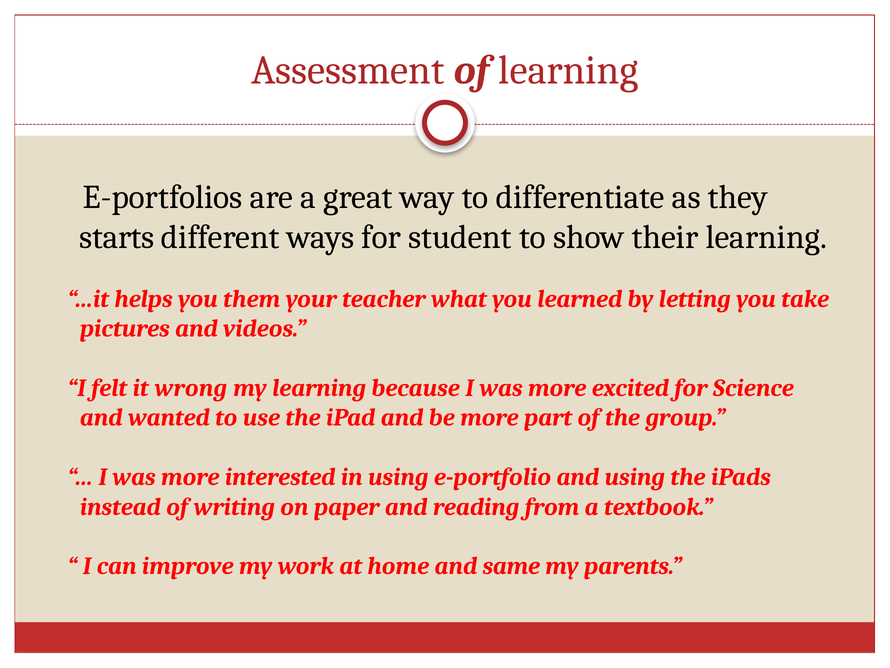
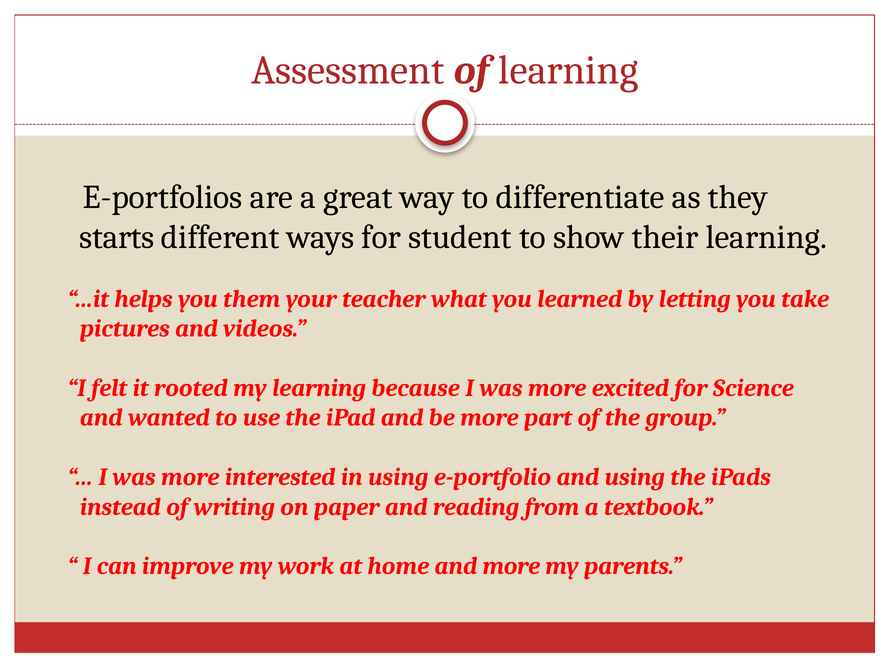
wrong: wrong -> rooted (191, 388)
and same: same -> more (511, 566)
